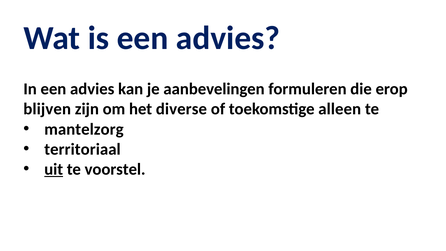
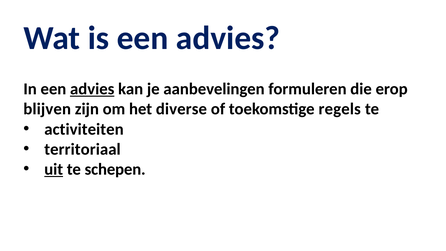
advies underline: none -> present (92, 89)
alleen: alleen -> regels (340, 109)
mantelzorg: mantelzorg -> activiteiten (84, 129)
voorstel: voorstel -> schepen (115, 169)
